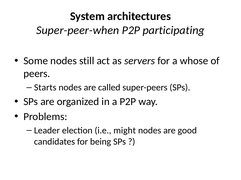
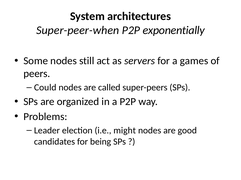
participating: participating -> exponentially (174, 30)
whose: whose -> games (194, 61)
Starts: Starts -> Could (45, 88)
